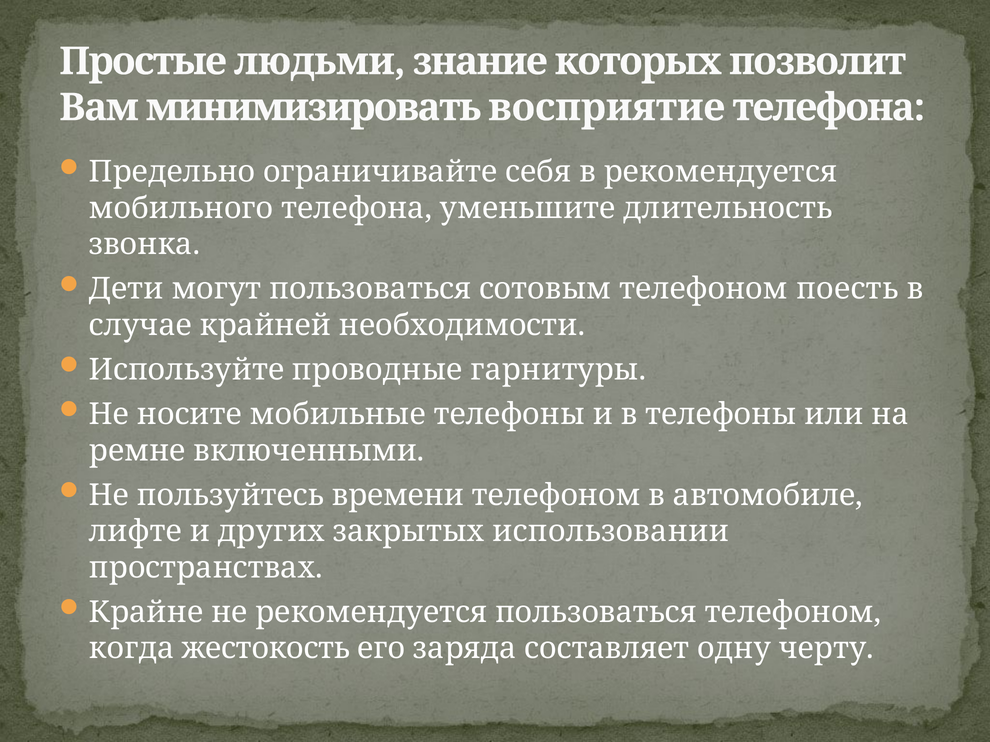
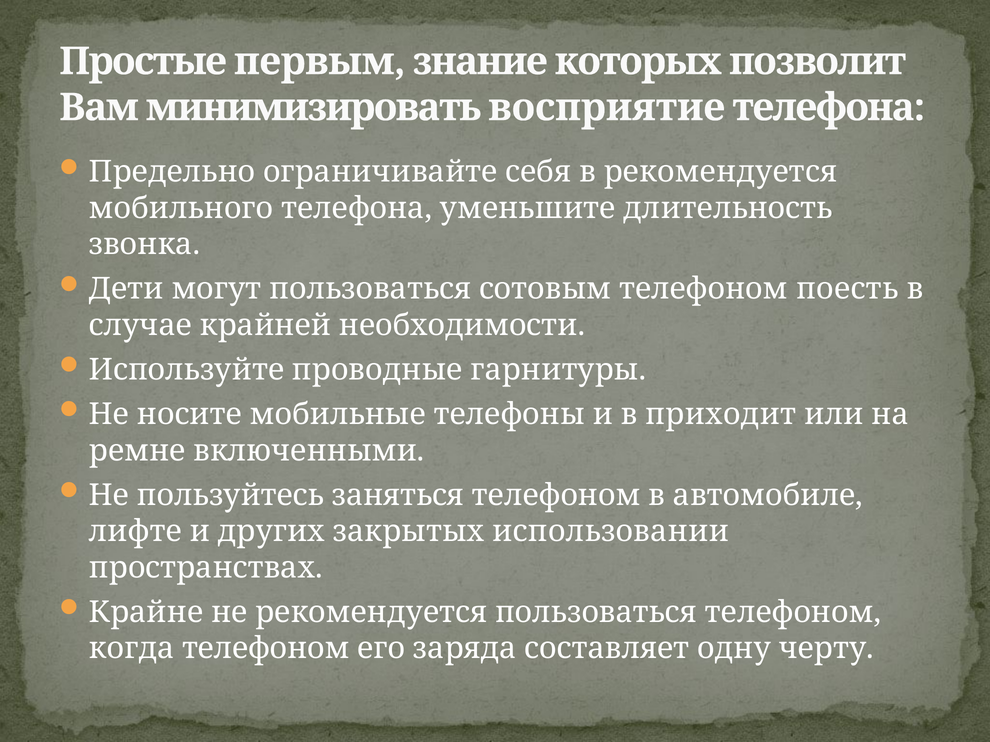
людьми: людьми -> первым (320, 62)
в телефоны: телефоны -> приходит (721, 415)
времени: времени -> заняться (398, 495)
когда жестокость: жестокость -> телефоном (266, 649)
